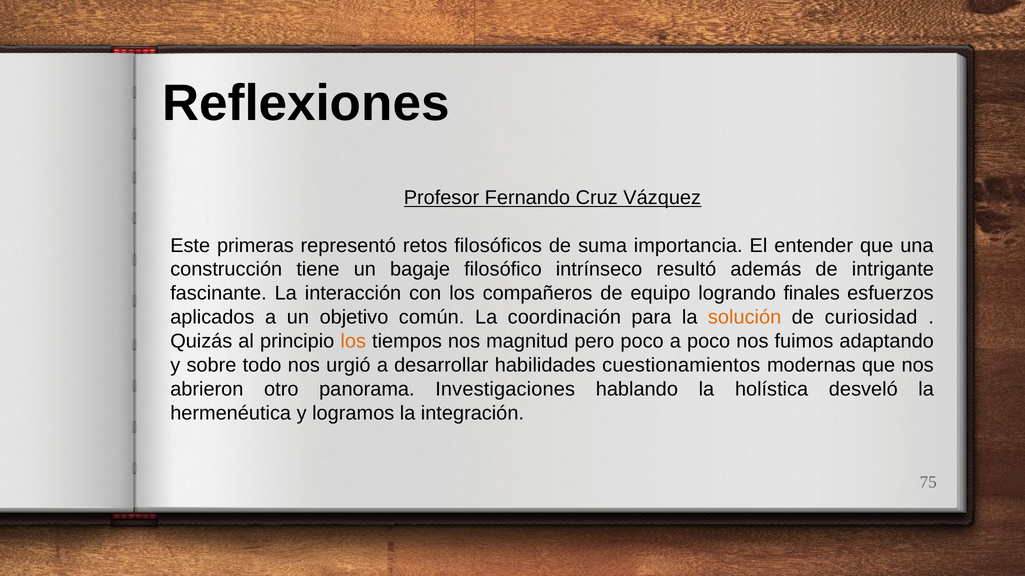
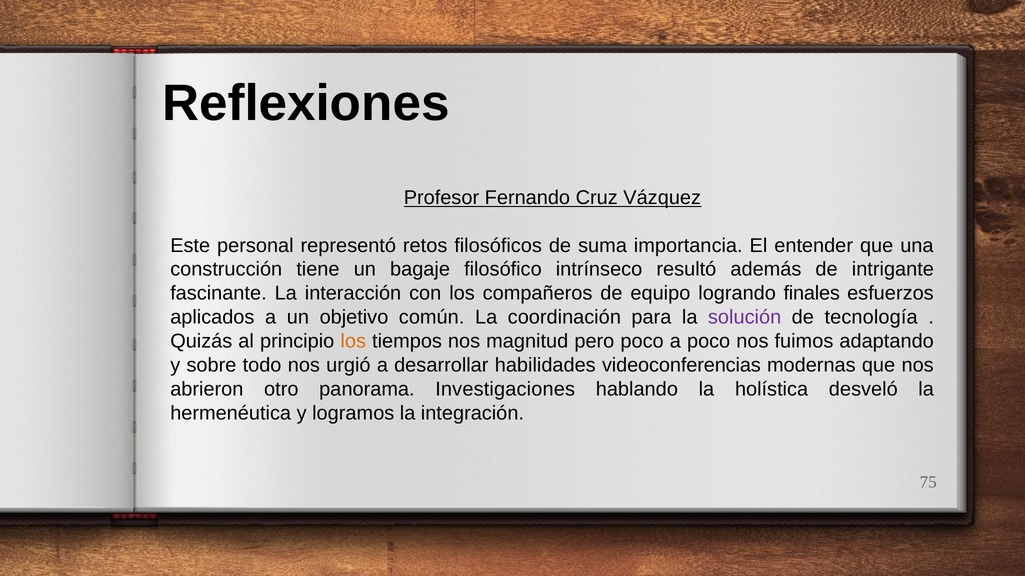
primeras: primeras -> personal (255, 246)
solución colour: orange -> purple (745, 318)
curiosidad: curiosidad -> tecnología (871, 318)
cuestionamientos: cuestionamientos -> videoconferencias (681, 366)
